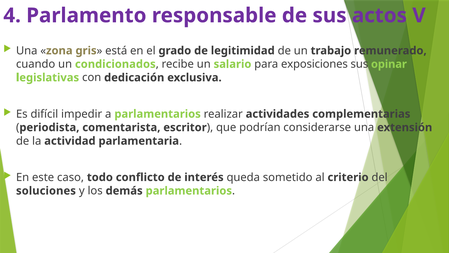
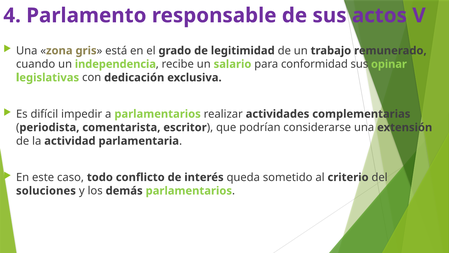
condicionados: condicionados -> independencia (115, 64)
exposiciones: exposiciones -> conformidad (314, 64)
